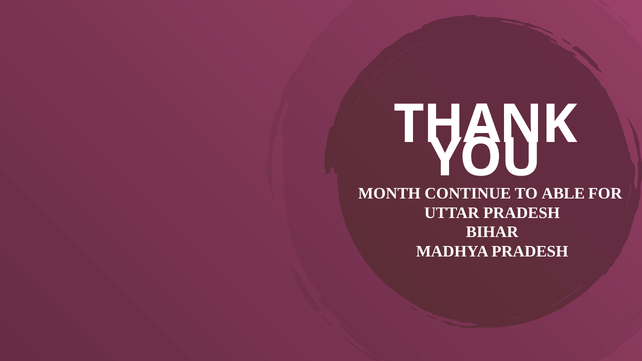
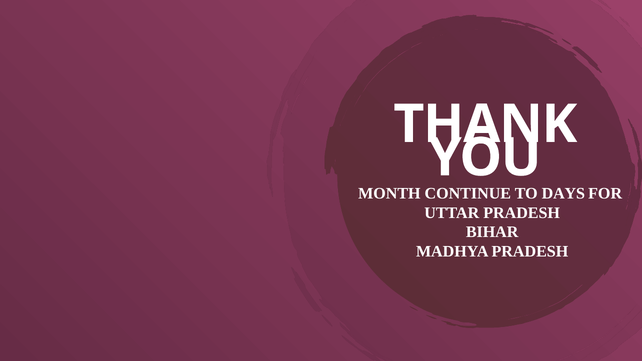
ABLE: ABLE -> DAYS (563, 194)
